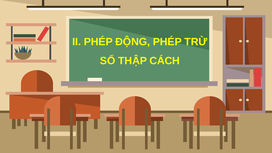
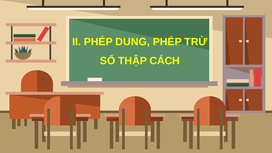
ĐỘNG: ĐỘNG -> DUNG (133, 42)
